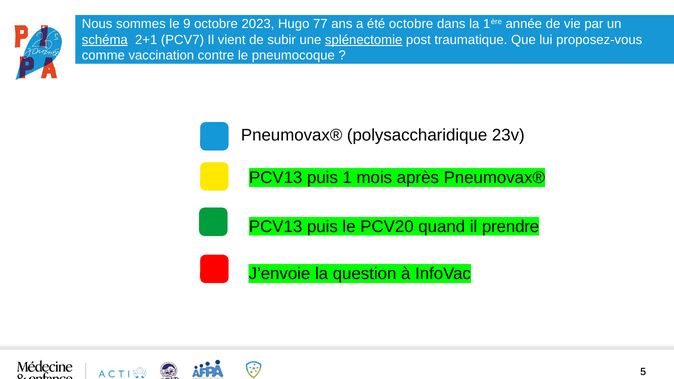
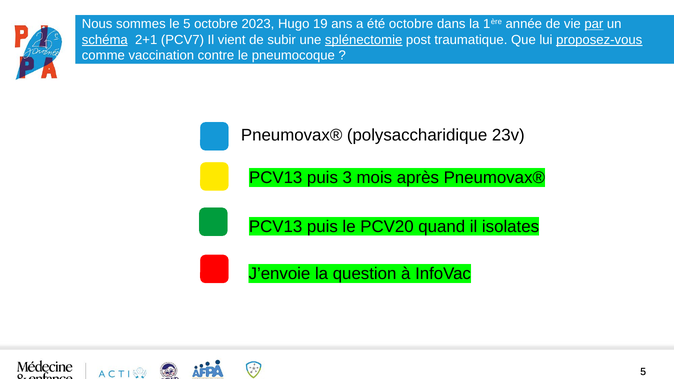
9: 9 -> 5 (187, 24)
77: 77 -> 19 (320, 24)
par underline: none -> present (594, 24)
proposez-vous underline: none -> present (599, 40)
1: 1 -> 3 (347, 178)
prendre: prendre -> isolates (511, 227)
